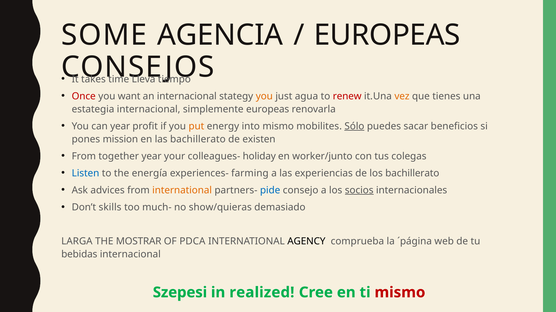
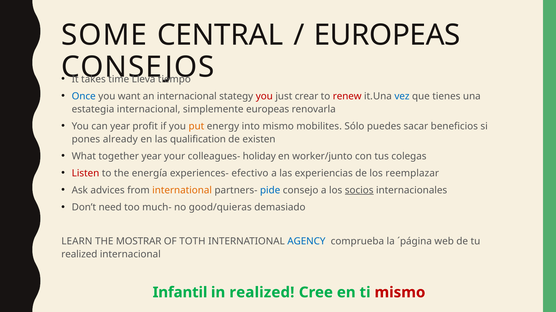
AGENCIA: AGENCIA -> CENTRAL (220, 35)
Once colour: red -> blue (84, 96)
you colour: orange -> red (264, 96)
agua: agua -> crear (307, 96)
vez colour: orange -> blue (402, 96)
Sólo underline: present -> none (354, 126)
mission: mission -> already (120, 139)
las bachillerato: bachillerato -> qualification (198, 139)
From: From -> What (84, 157)
Listen colour: blue -> red (85, 174)
farming: farming -> efectivo (250, 174)
los bachillerato: bachillerato -> reemplazar (412, 174)
skills: skills -> need (110, 208)
show/quieras: show/quieras -> good/quieras (220, 208)
LARGA: LARGA -> LEARN (77, 242)
PDCA: PDCA -> TOTH (192, 242)
AGENCY colour: black -> blue (306, 242)
bebidas: bebidas -> realized (79, 255)
Szepesi: Szepesi -> Infantil (180, 293)
